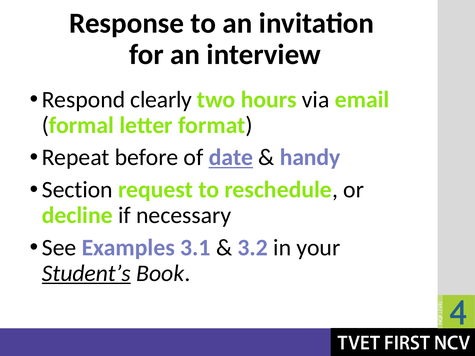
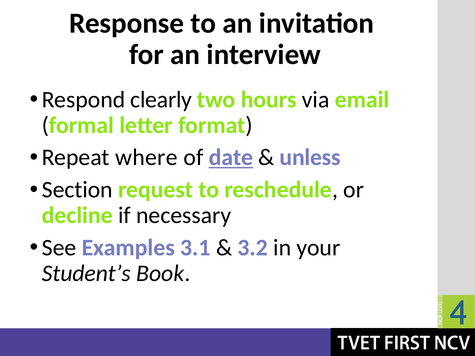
before: before -> where (146, 158)
handy: handy -> unless (310, 158)
Student’s underline: present -> none (86, 273)
